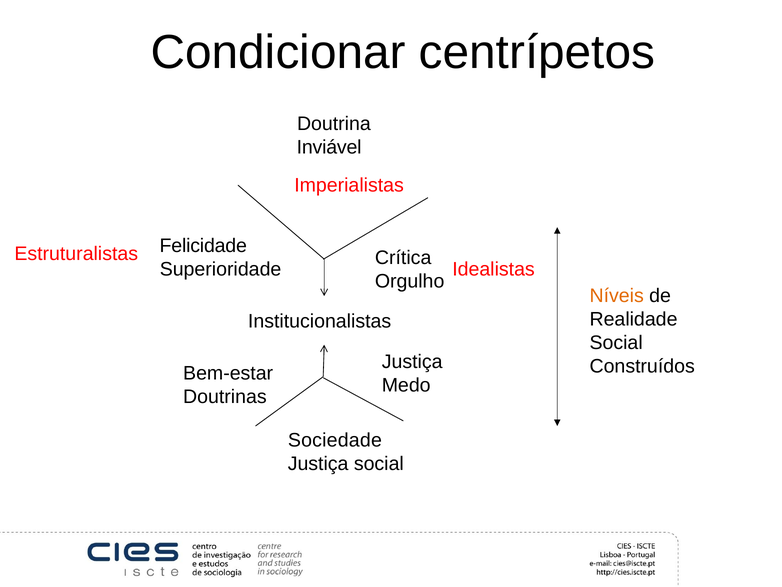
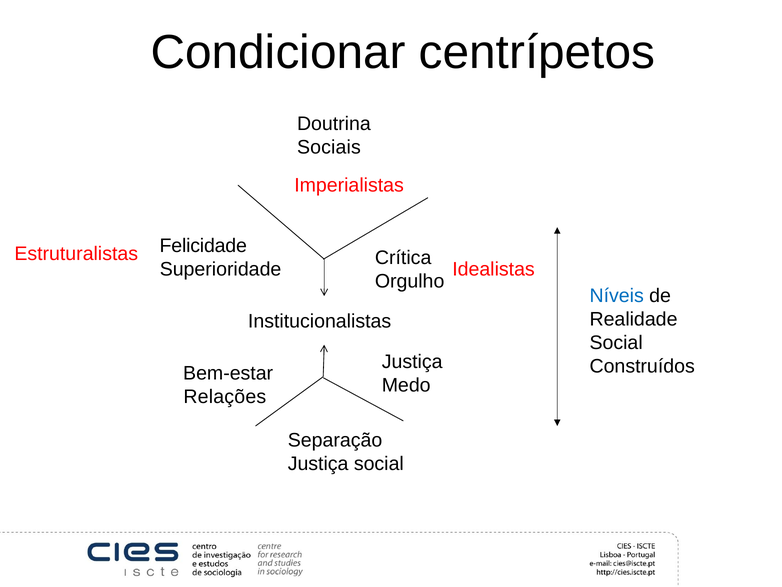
Inviável: Inviável -> Sociais (329, 147)
Níveis colour: orange -> blue (617, 296)
Doutrinas: Doutrinas -> Relações (225, 396)
Sociedade: Sociedade -> Separação (335, 440)
